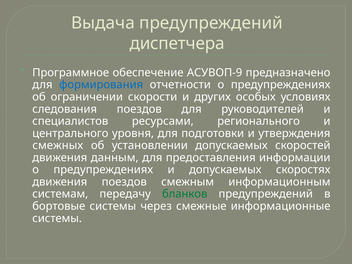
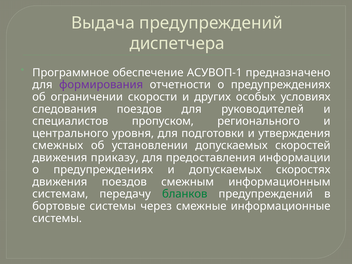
АСУВОП-9: АСУВОП-9 -> АСУВОП-1 (215, 73)
формирования colour: blue -> purple (101, 85)
ресурсами: ресурсами -> пропуском (163, 121)
данным: данным -> приказу (115, 158)
